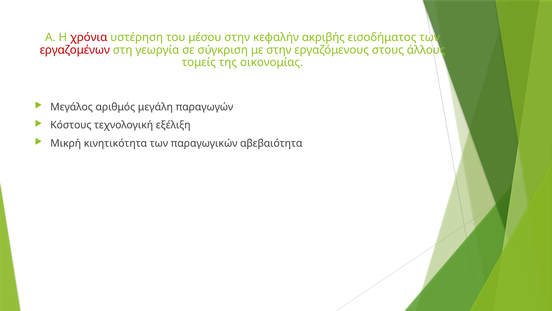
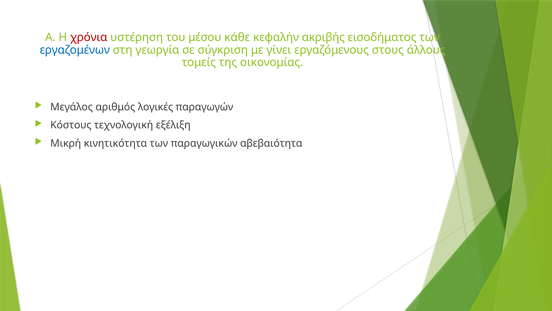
μέσου στην: στην -> κάθε (237, 37)
εργαζομένων colour: red -> blue (75, 50)
με στην: στην -> γίνει (279, 50)
μεγάλη: μεγάλη -> λογικές (155, 107)
